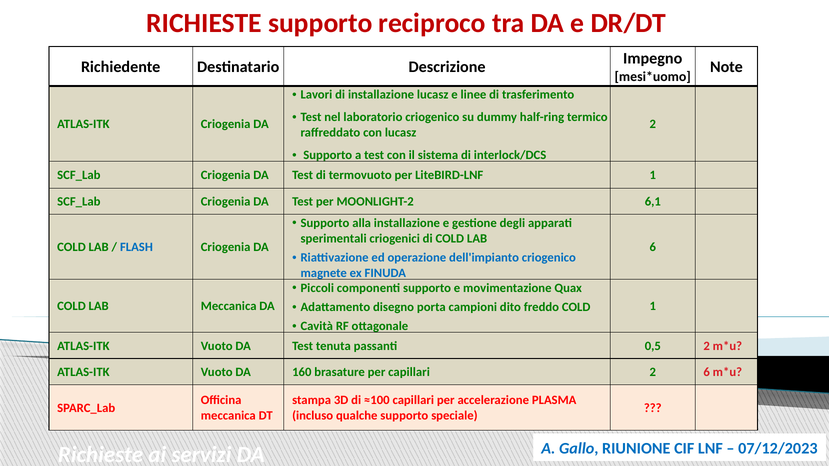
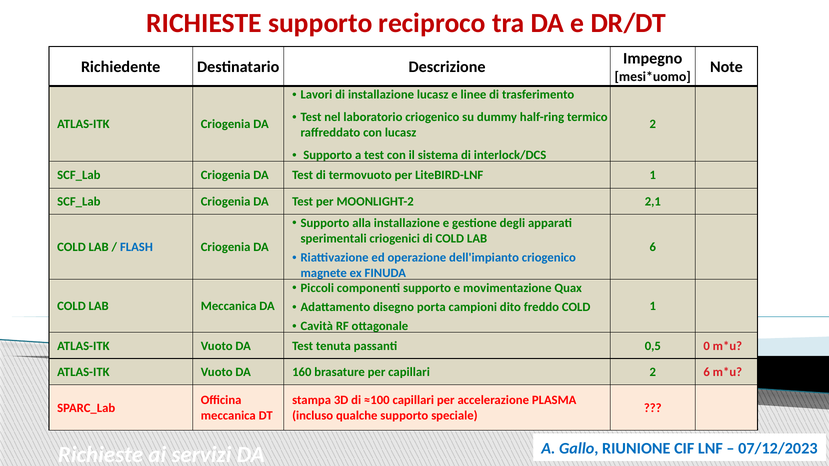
6,1: 6,1 -> 2,1 (653, 202)
0,5 2: 2 -> 0 (707, 346)
